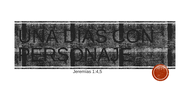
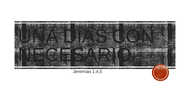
PERSONAJE: PERSONAJE -> NECESARIO (75, 55)
